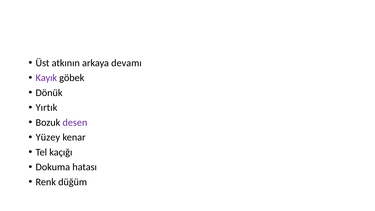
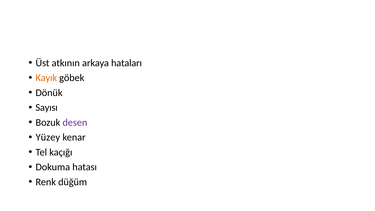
devamı: devamı -> hataları (127, 63)
Kayık colour: purple -> orange (46, 78)
Yırtık: Yırtık -> Sayısı (47, 108)
